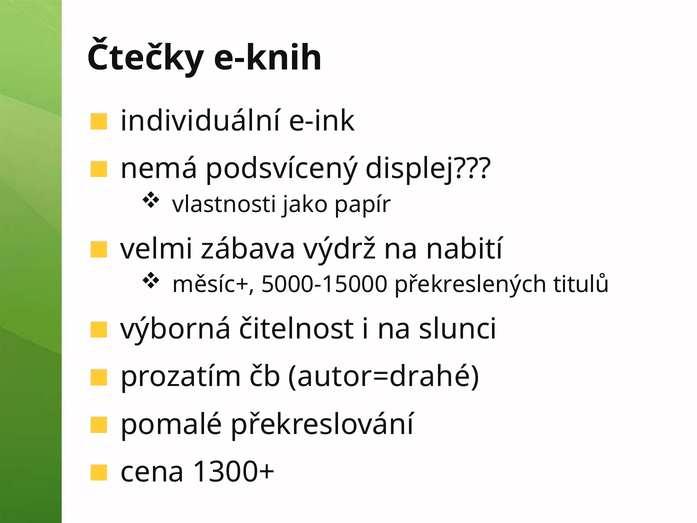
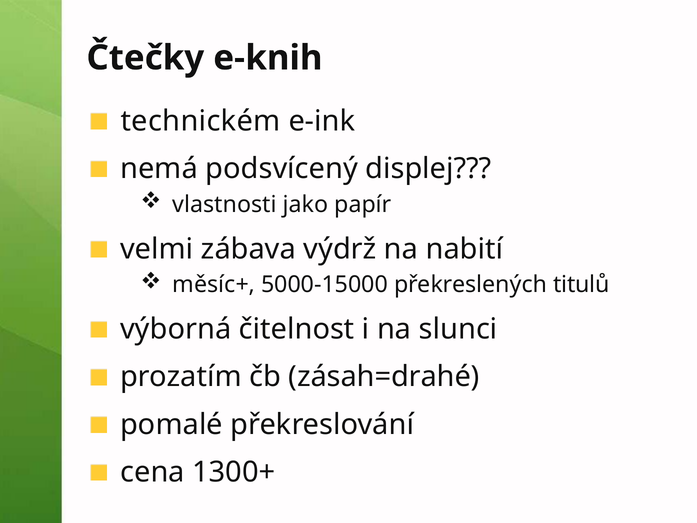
individuální: individuální -> technickém (201, 121)
autor=drahé: autor=drahé -> zásah=drahé (384, 377)
